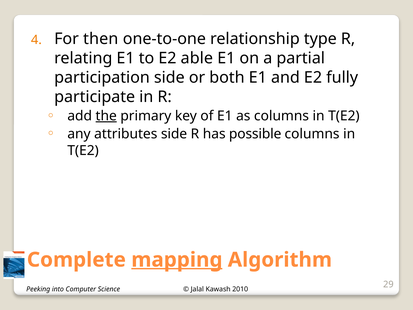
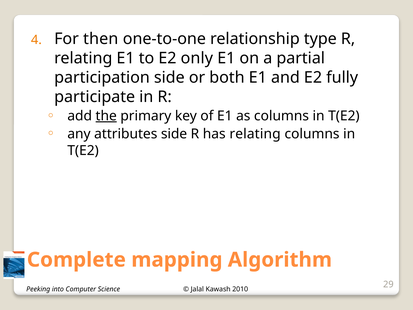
able: able -> only (197, 58)
has possible: possible -> relating (255, 134)
mapping underline: present -> none (177, 260)
